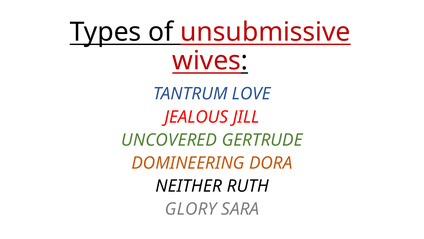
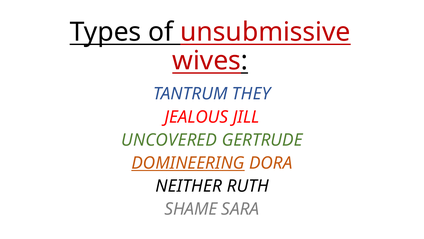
LOVE: LOVE -> THEY (251, 94)
DOMINEERING underline: none -> present (188, 163)
GLORY: GLORY -> SHAME (191, 209)
